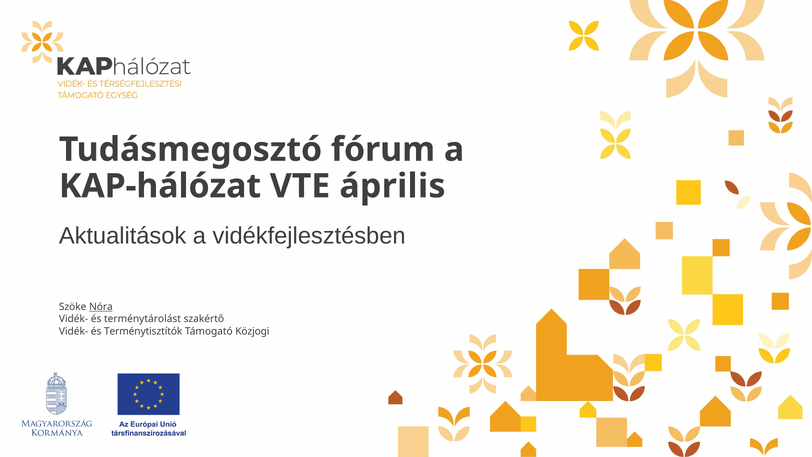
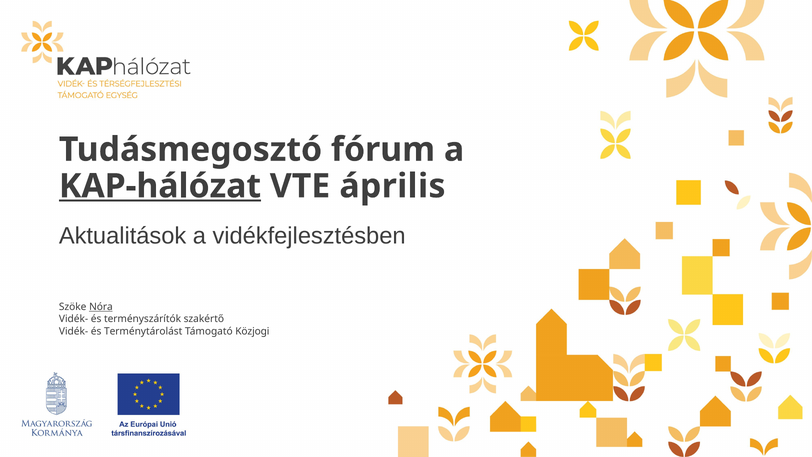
KAP-hálózat underline: none -> present (160, 186)
terménytárolást: terménytárolást -> terményszárítók (143, 319)
Terménytisztítók: Terménytisztítók -> Terménytárolást (143, 331)
